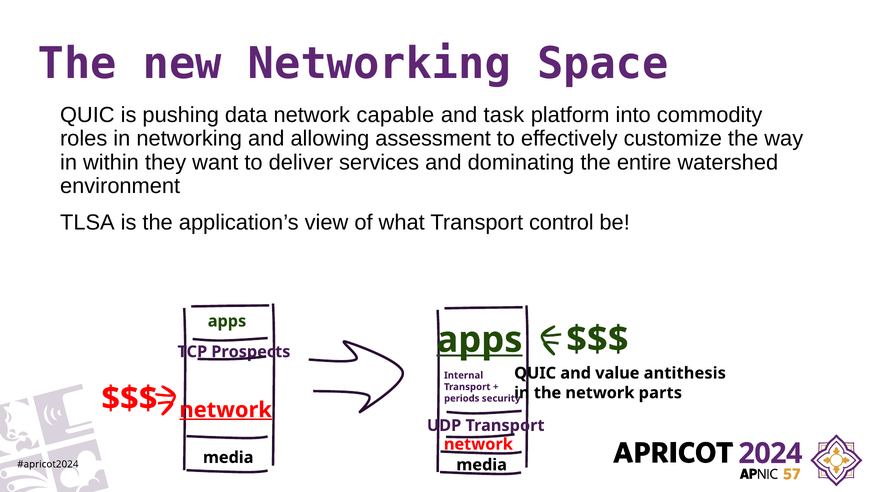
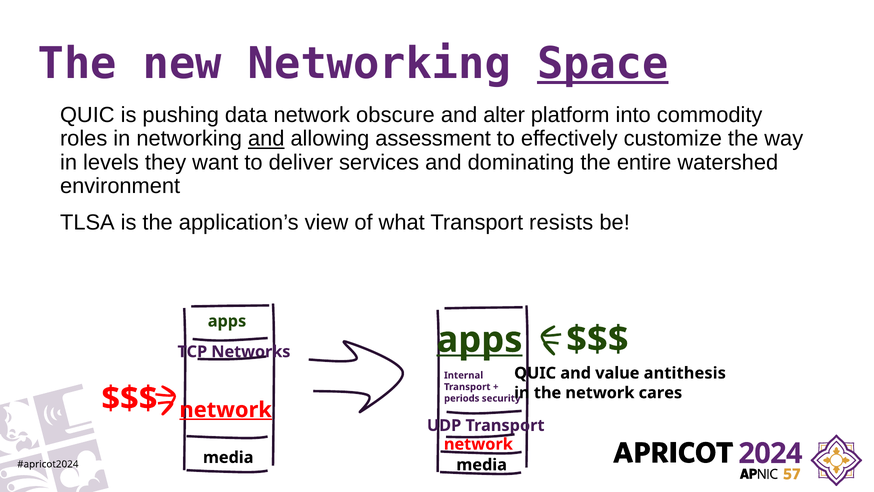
Space underline: none -> present (603, 64)
capable: capable -> obscure (395, 115)
task: task -> alter (504, 115)
and underline: none -> present (266, 139)
within: within -> levels (111, 162)
control: control -> resists (561, 223)
Prospects: Prospects -> Networks (251, 352)
parts: parts -> cares (660, 393)
